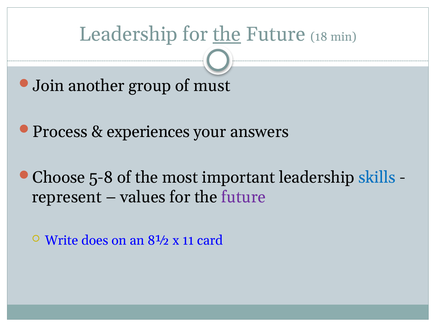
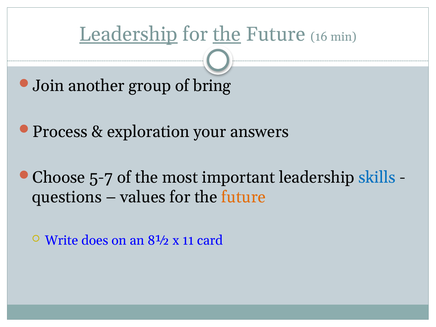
Leadership underline: none -> present (128, 34)
18: 18 -> 16 (319, 37)
must: must -> bring (212, 86)
experiences: experiences -> exploration (148, 132)
5-8: 5-8 -> 5-7 (101, 178)
represent: represent -> questions (67, 197)
future colour: purple -> orange (243, 197)
